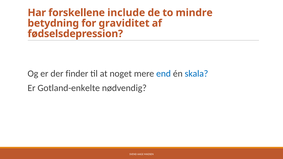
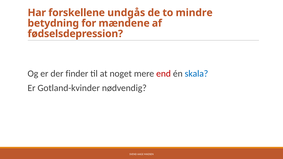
include: include -> undgås (126, 13)
graviditet: graviditet -> mændene (124, 23)
end colour: blue -> red (164, 74)
Gotland-enkelte: Gotland-enkelte -> Gotland-kvinder (69, 88)
